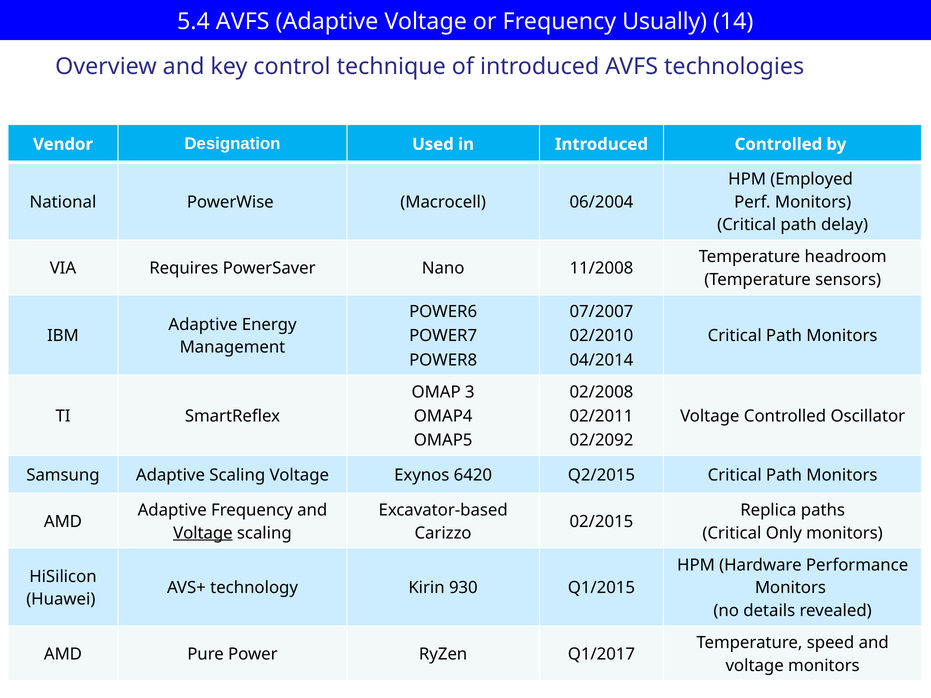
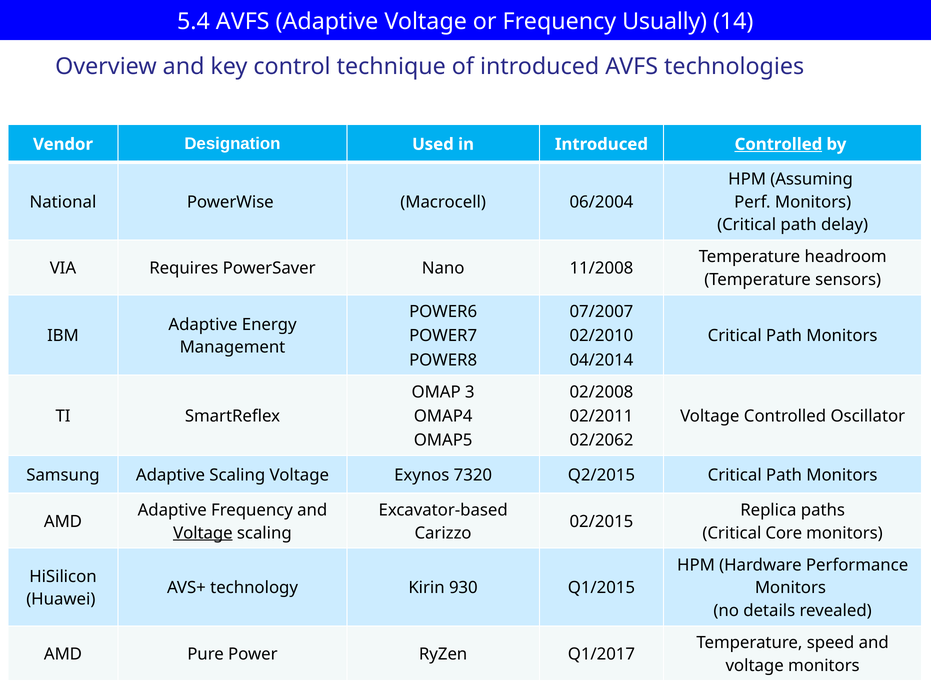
Controlled underline: none -> present (778, 144)
Employed: Employed -> Assuming (812, 179)
02/2092: 02/2092 -> 02/2062 (601, 440)
6420: 6420 -> 7320 (473, 475)
Only: Only -> Core (784, 533)
